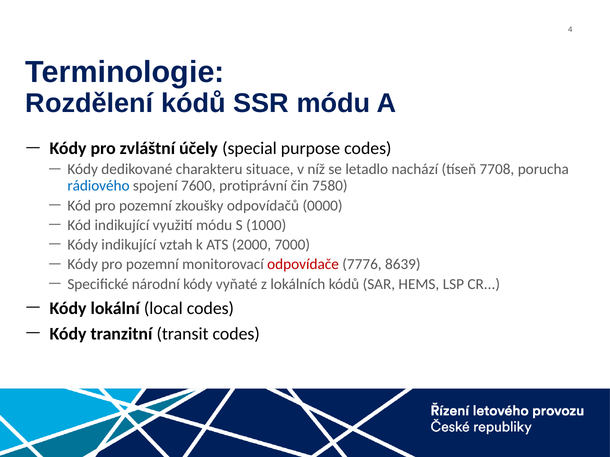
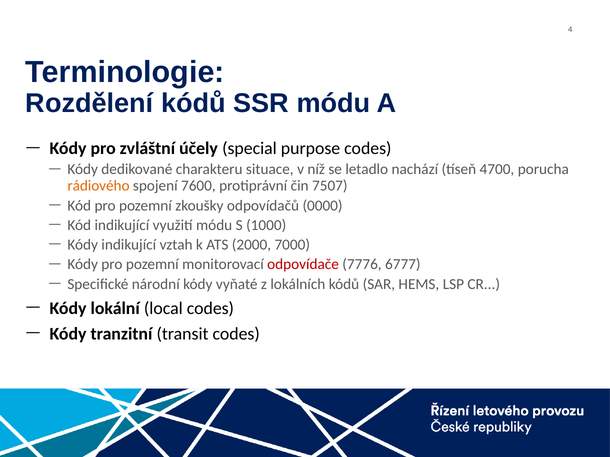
7708: 7708 -> 4700 (497, 170)
rádiového colour: blue -> orange (98, 186)
7580: 7580 -> 7507 (330, 186)
8639: 8639 -> 6777 (403, 265)
